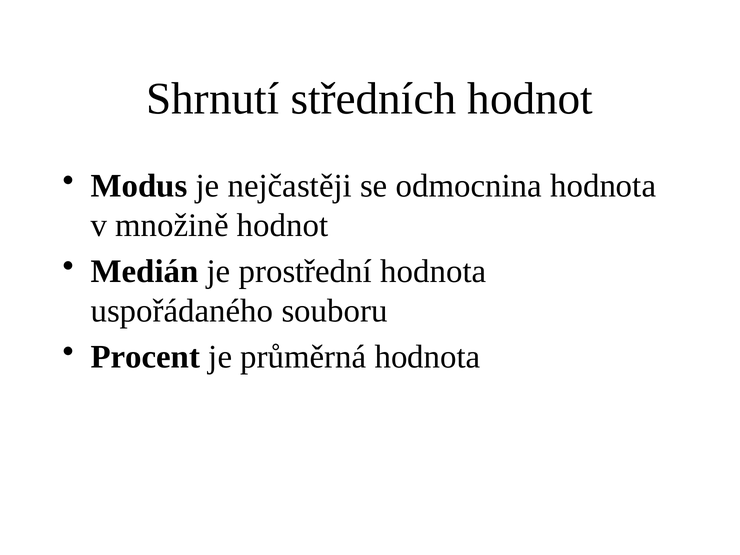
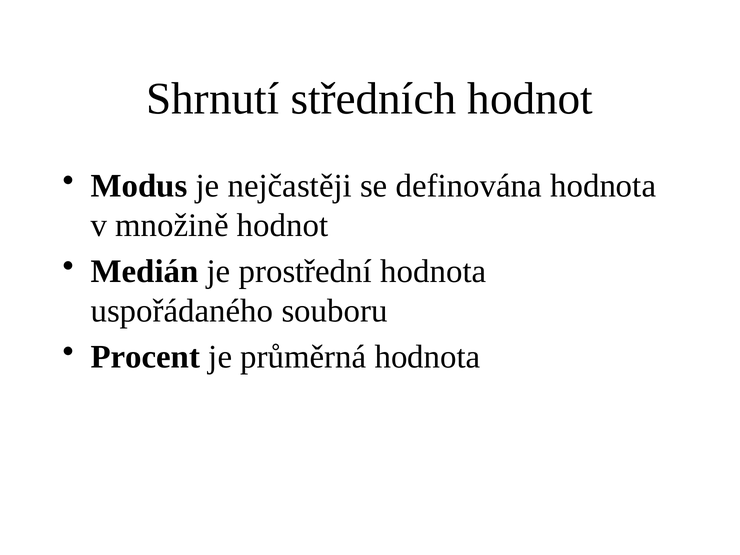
odmocnina: odmocnina -> definována (469, 186)
